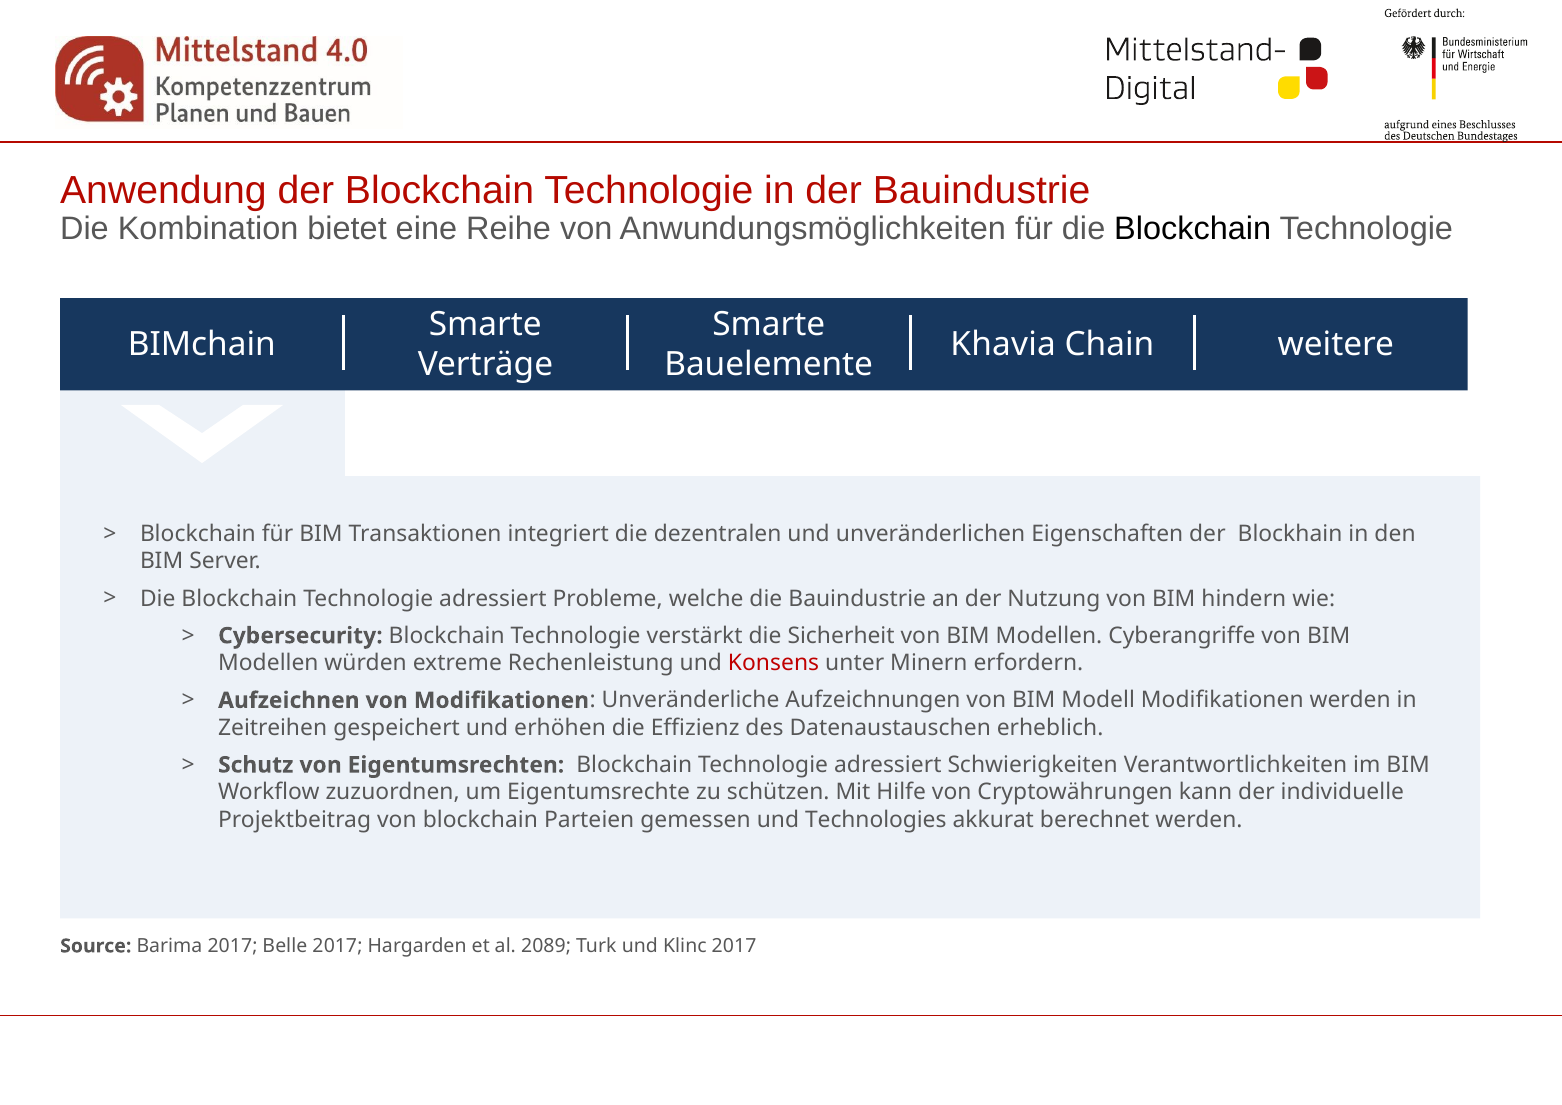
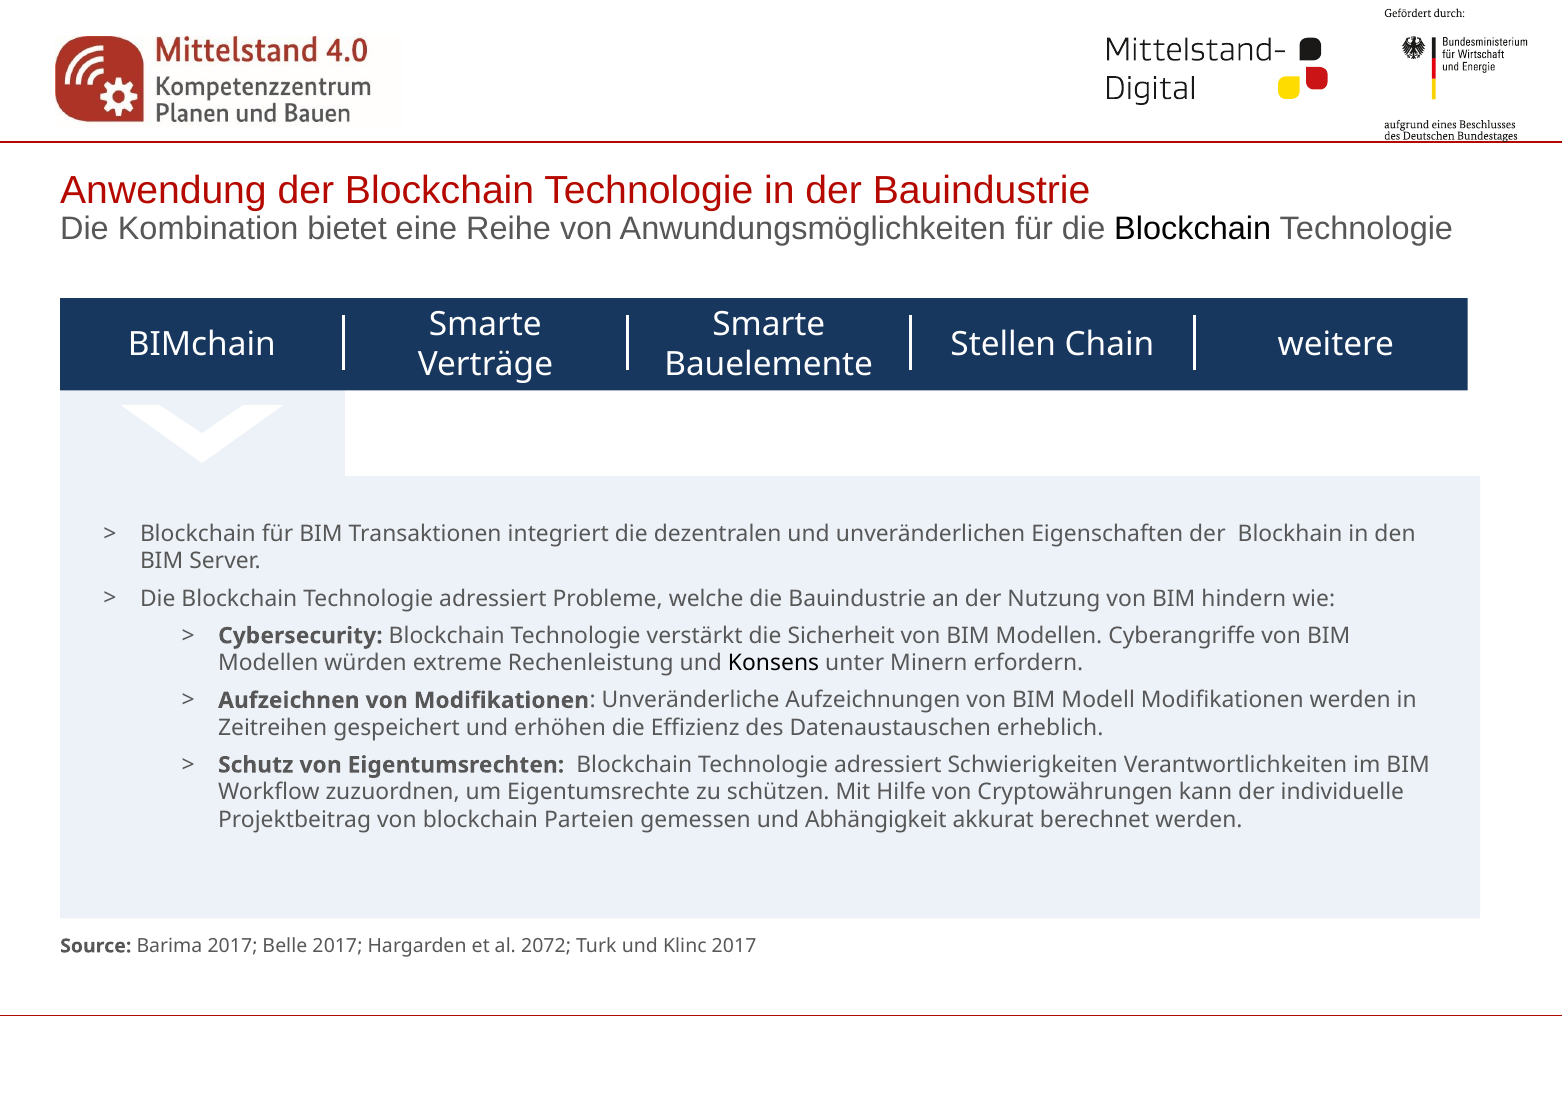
Khavia: Khavia -> Stellen (1003, 344)
Konsens colour: red -> black (774, 663)
Technologies: Technologies -> Abhängigkeit (876, 819)
2089: 2089 -> 2072 (546, 946)
